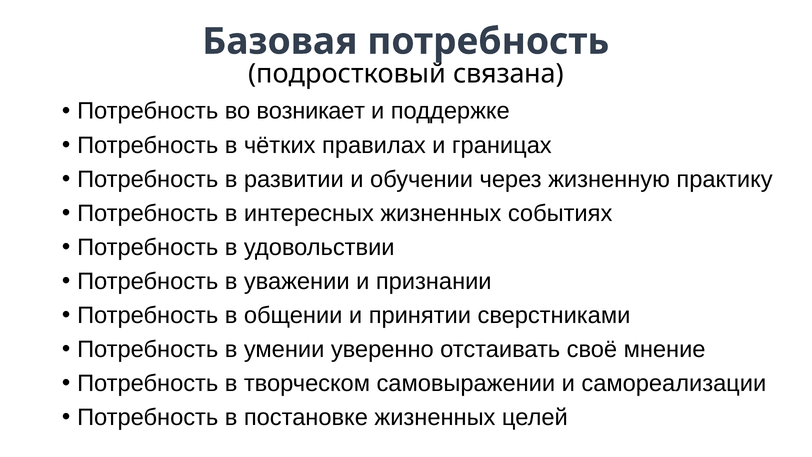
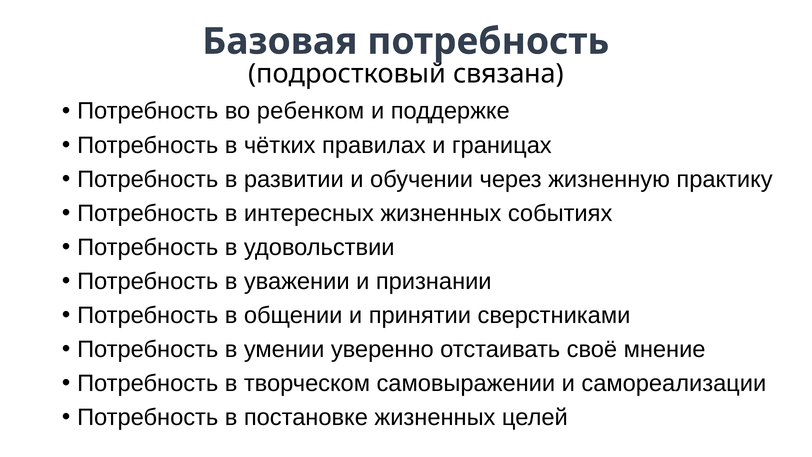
возникает: возникает -> ребенком (310, 111)
